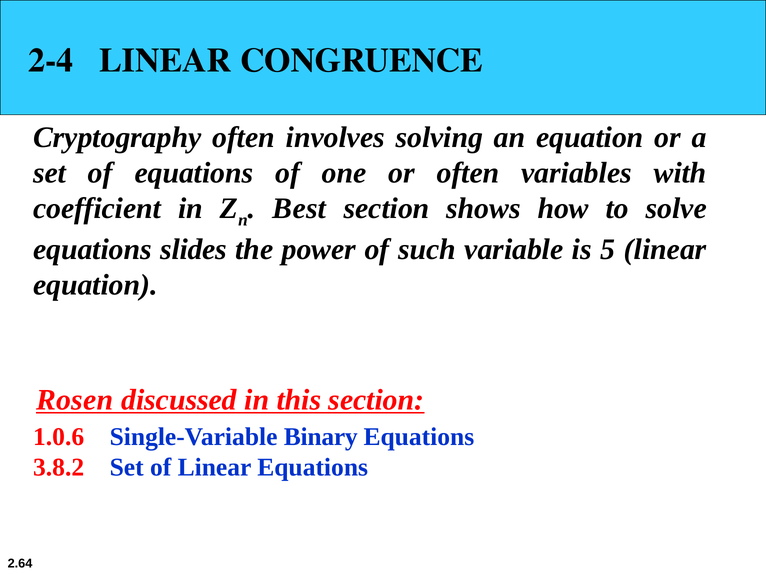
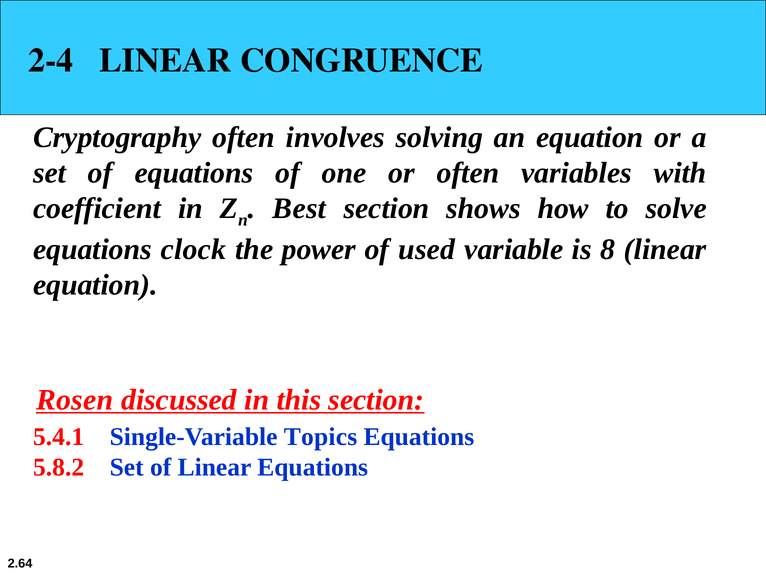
slides: slides -> clock (193, 250)
such: such -> used (427, 250)
5: 5 -> 8 (608, 250)
1.0.6: 1.0.6 -> 5.4.1 (59, 437)
Binary: Binary -> Topics (321, 437)
3.8.2: 3.8.2 -> 5.8.2 (59, 468)
